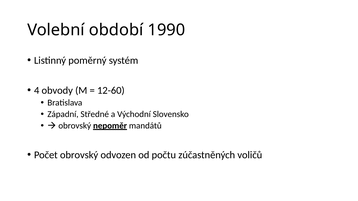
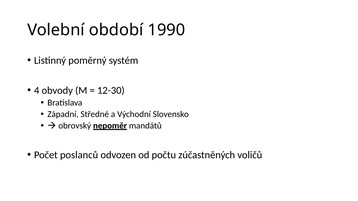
12-60: 12-60 -> 12-30 (111, 91)
Počet obrovský: obrovský -> poslanců (79, 155)
